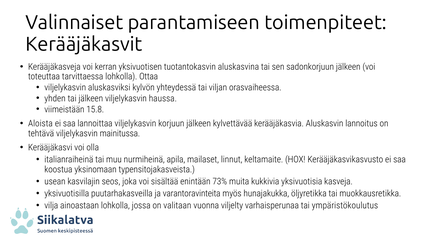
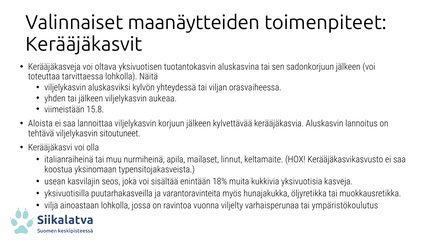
parantamiseen: parantamiseen -> maanäytteiden (194, 23)
kerran: kerran -> oltava (106, 67)
Ottaa: Ottaa -> Näitä (149, 76)
haussa: haussa -> aukeaa (163, 98)
mainitussa: mainitussa -> sitoutuneet (120, 133)
73%: 73% -> 18% (220, 181)
valitaan: valitaan -> ravintoa (177, 205)
